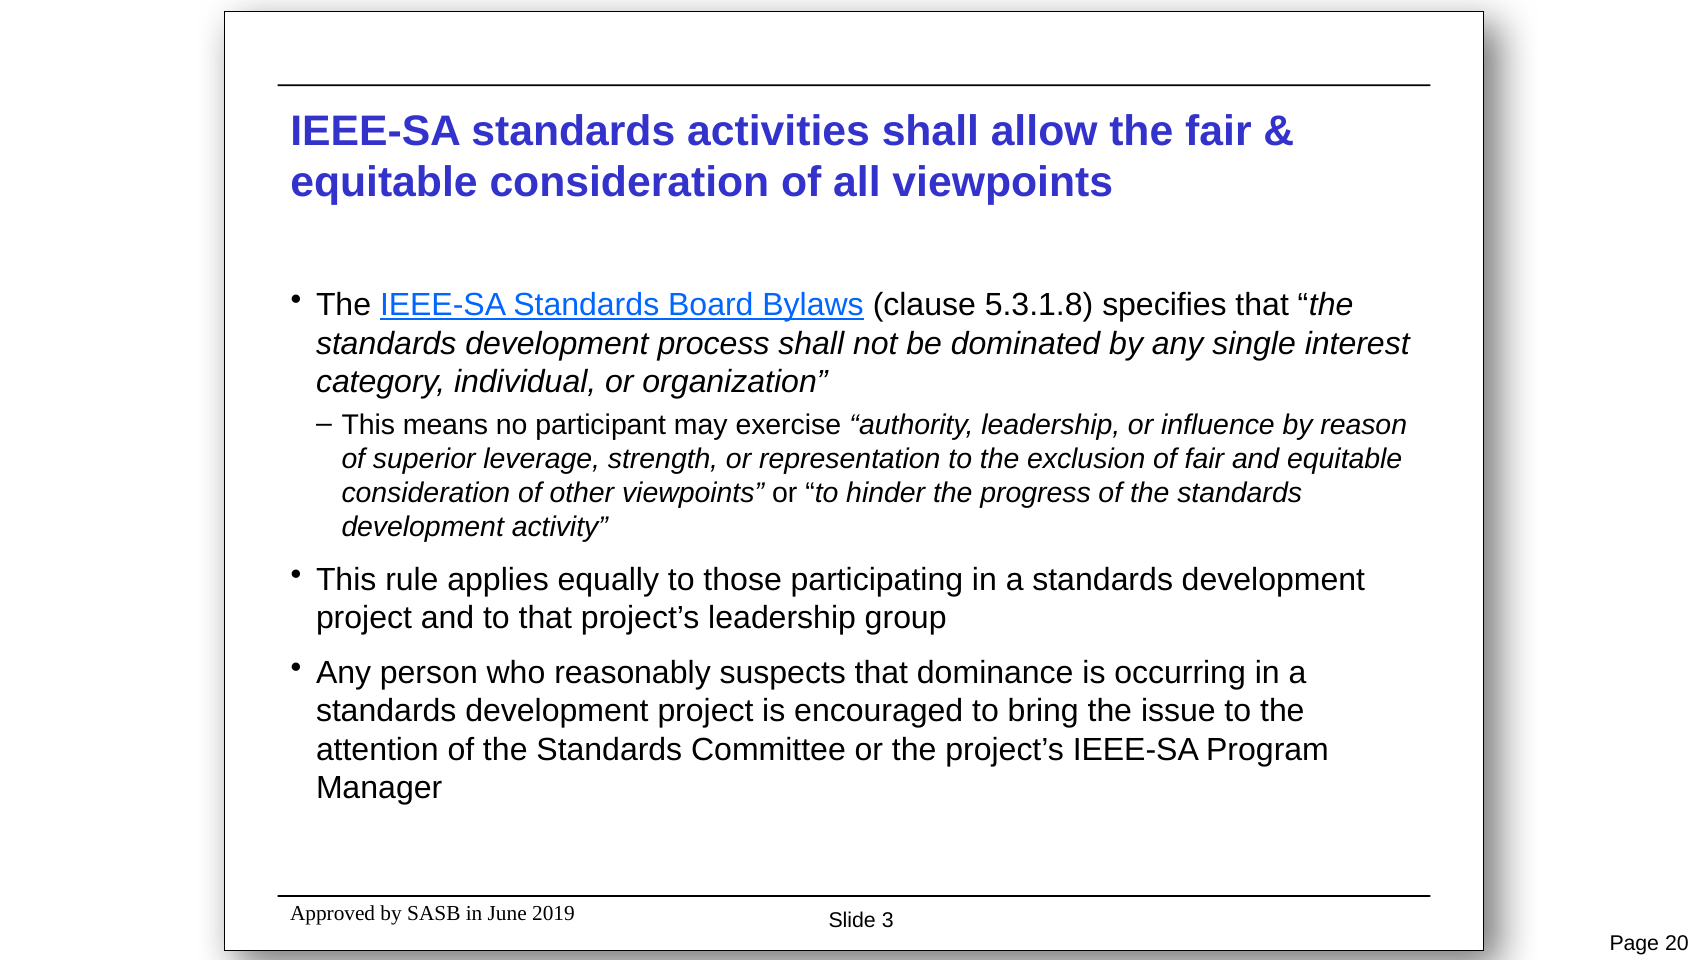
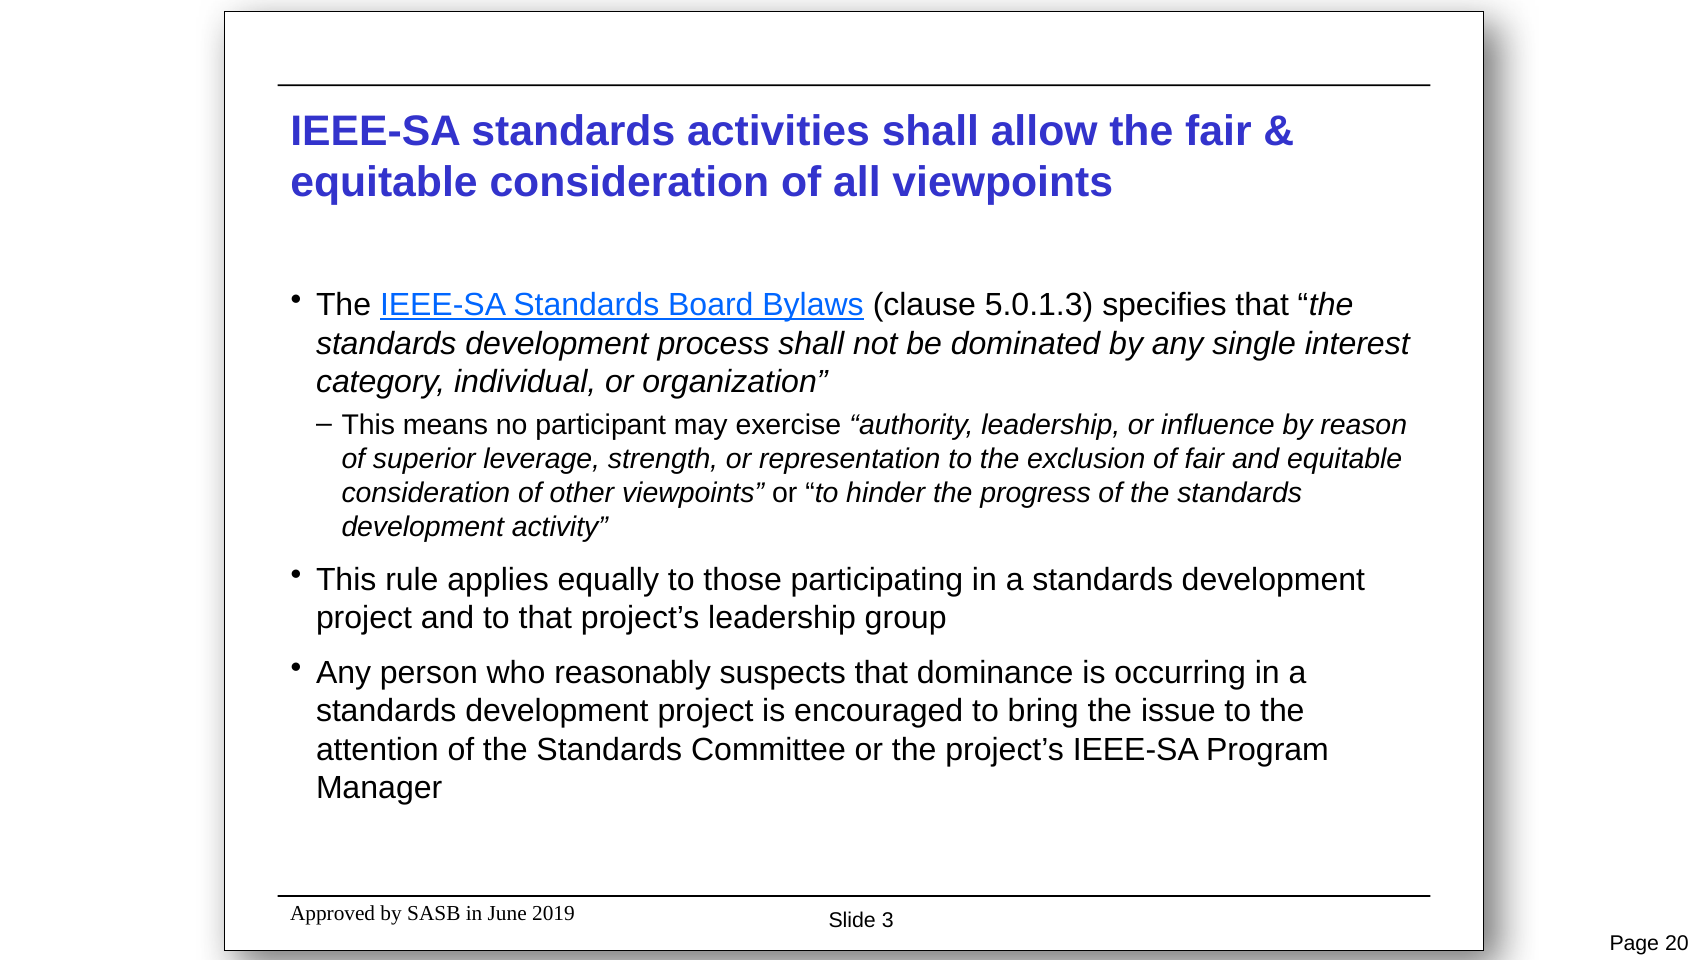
5.3.1.8: 5.3.1.8 -> 5.0.1.3 (1039, 305)
